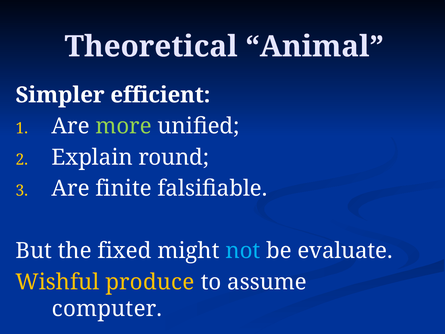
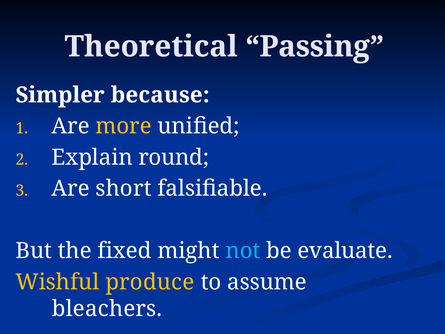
Animal: Animal -> Passing (315, 47)
efficient: efficient -> because (160, 95)
more colour: light green -> yellow (124, 126)
finite: finite -> short (123, 188)
computer: computer -> bleachers (107, 309)
